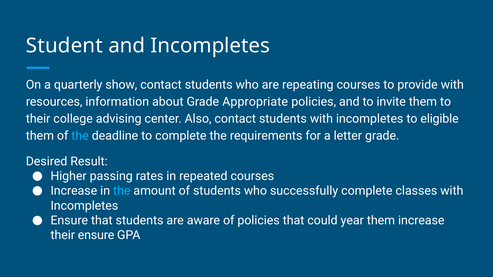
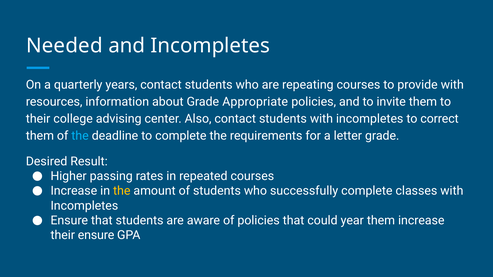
Student: Student -> Needed (64, 46)
show: show -> years (121, 85)
eligible: eligible -> correct (440, 119)
the colour: light blue -> yellow (122, 191)
